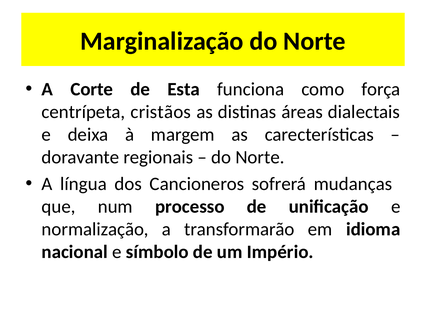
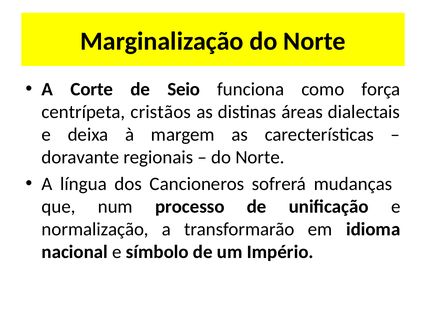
Esta: Esta -> Seio (184, 89)
